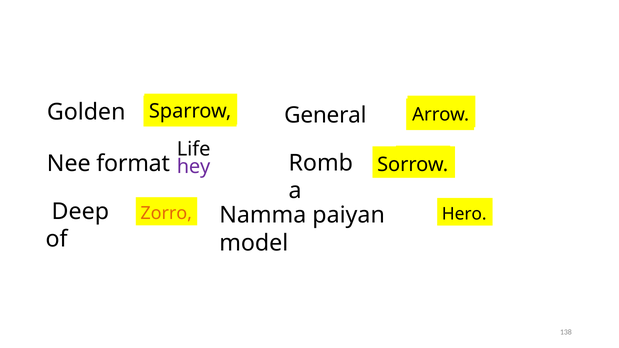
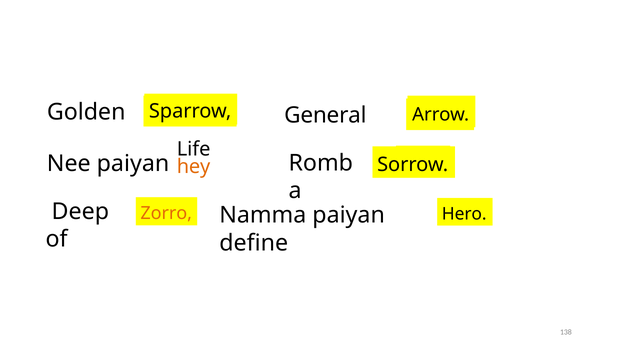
Nee format: format -> paiyan (133, 164)
hey colour: purple -> orange (194, 167)
model: model -> define (254, 243)
